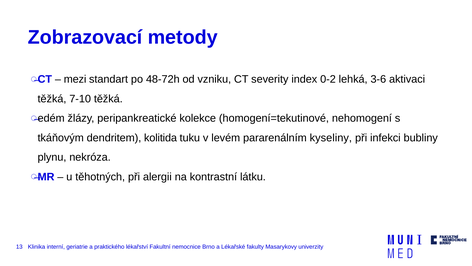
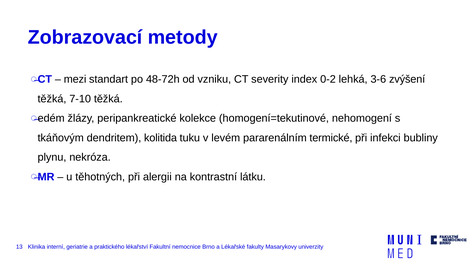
aktivaci: aktivaci -> zvýšení (407, 79)
kyseliny: kyseliny -> termické (331, 138)
